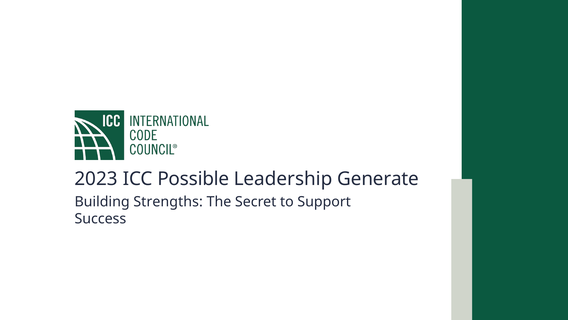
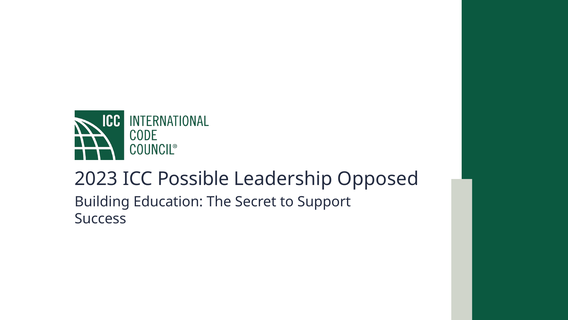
Generate: Generate -> Opposed (378, 179)
Strengths: Strengths -> Education (168, 201)
